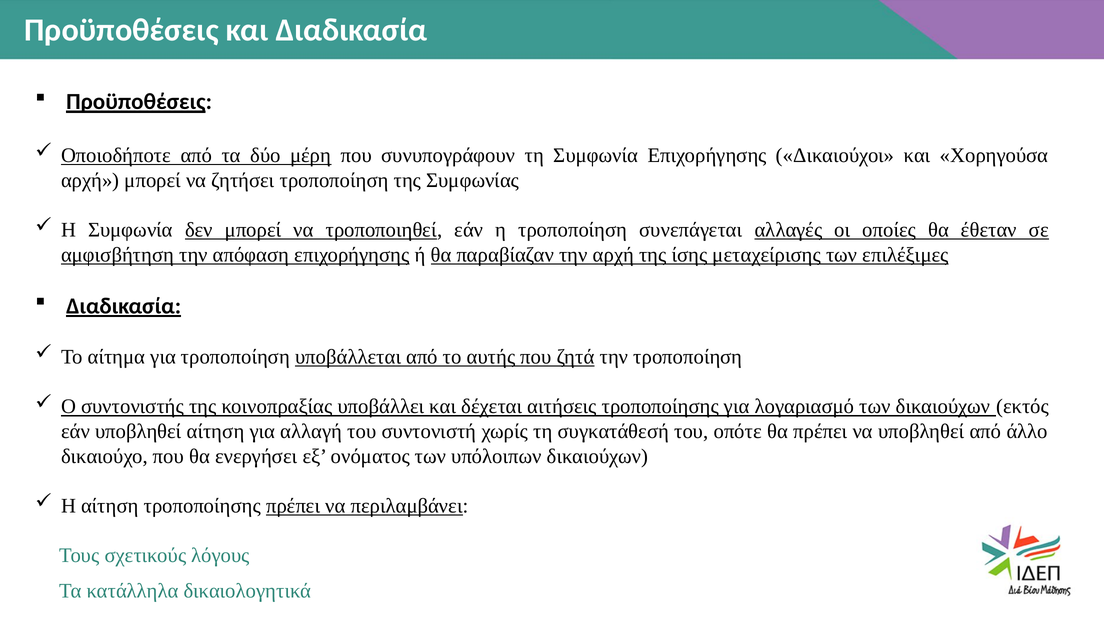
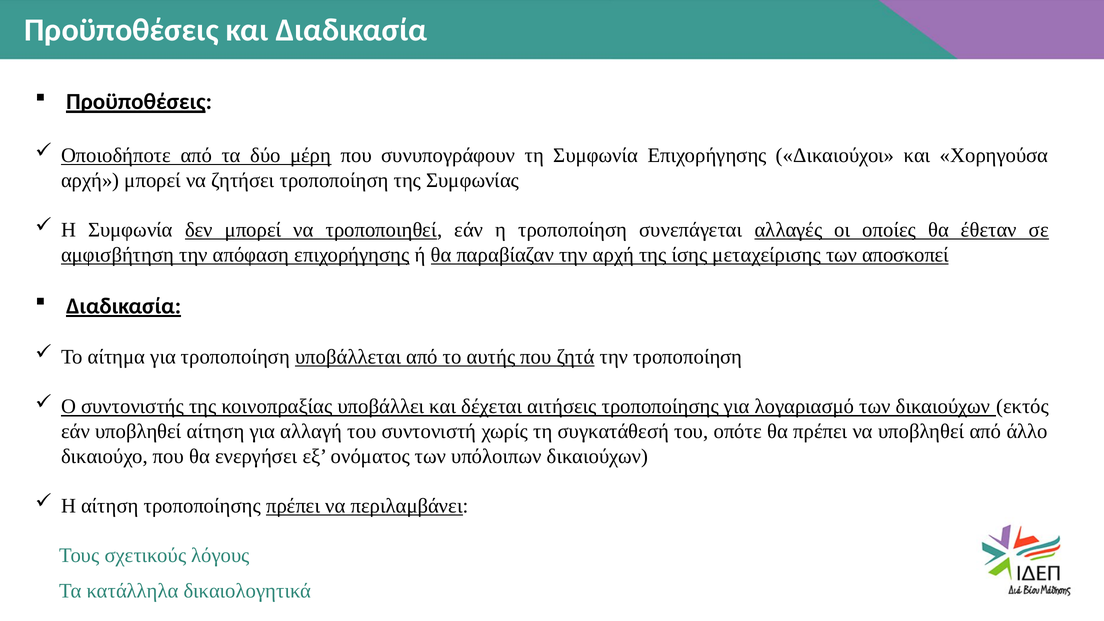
επιλέξιμες: επιλέξιμες -> αποσκοπεί (906, 255)
